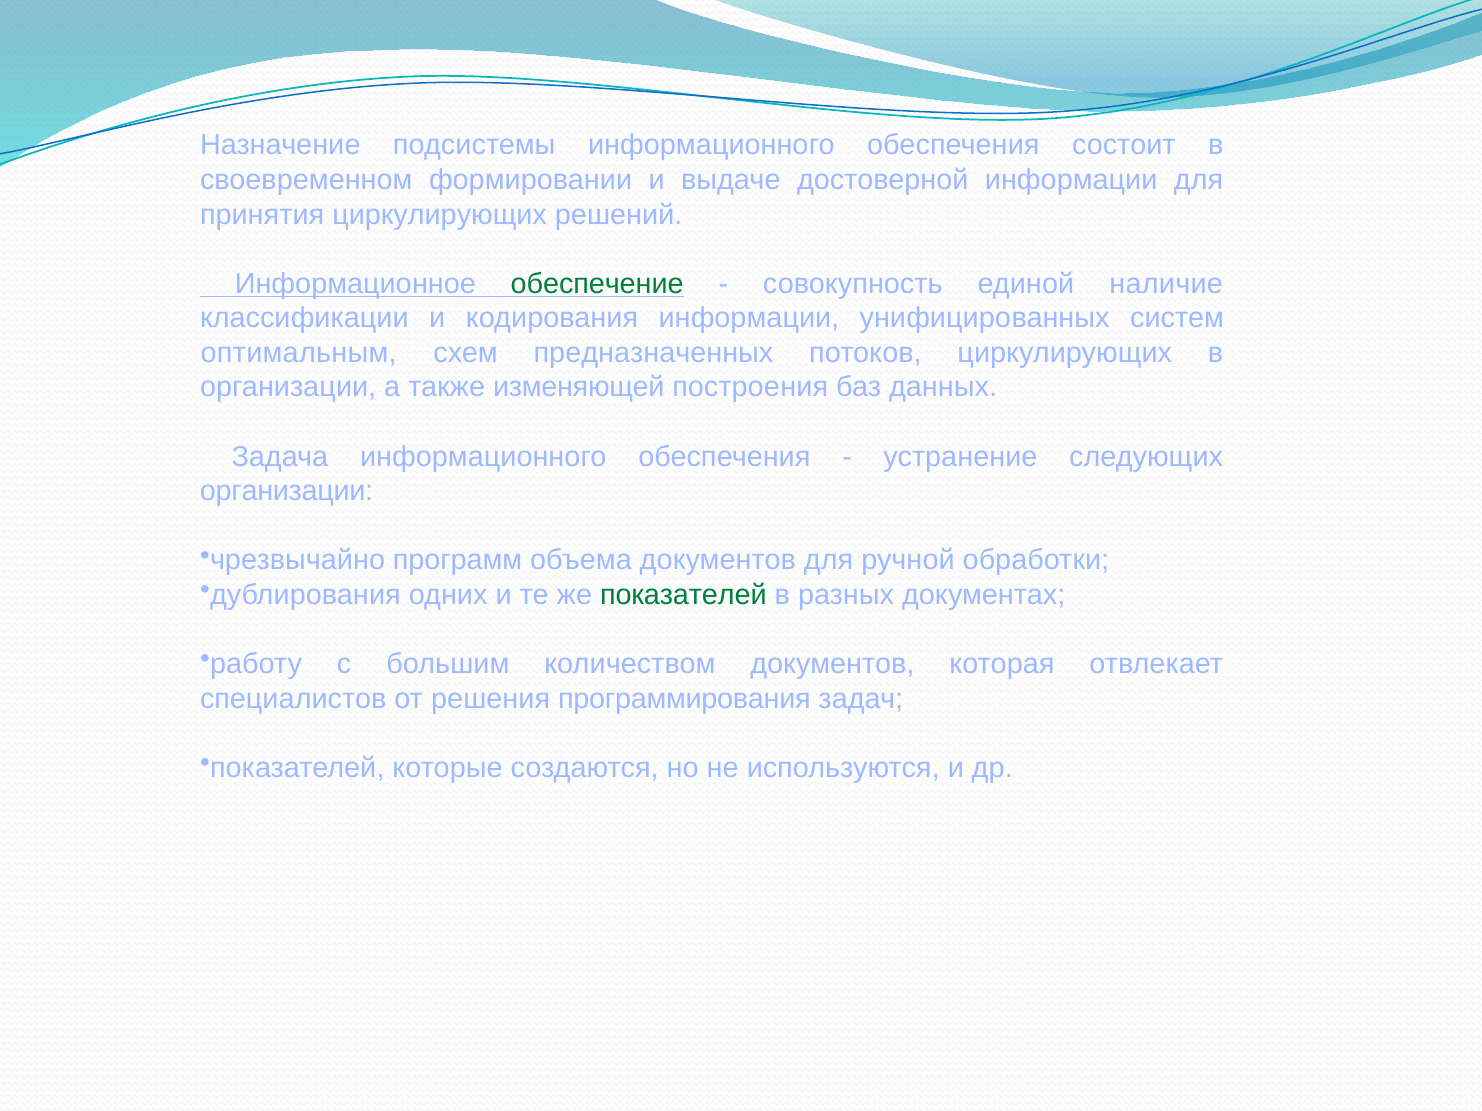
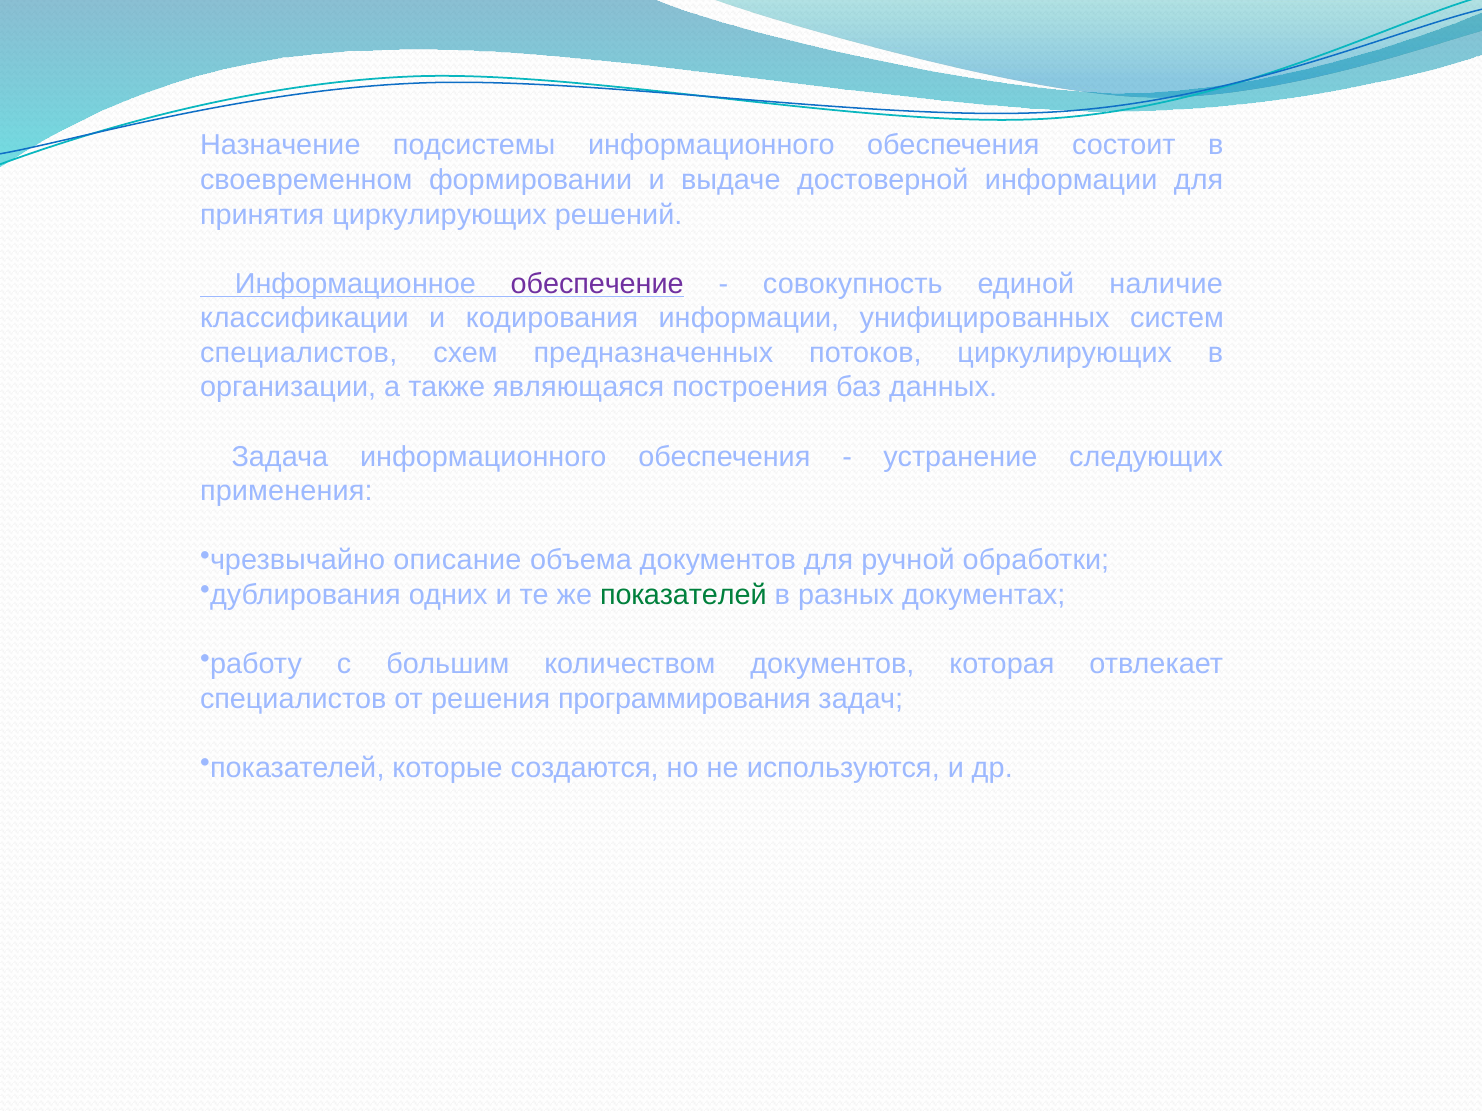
обеспечение colour: green -> purple (597, 284)
оптимальным: оптимальным -> специалистов (299, 353)
изменяющей: изменяющей -> являющаяся (579, 388)
организации: организации -> применения (286, 491)
программ: программ -> описание (457, 561)
